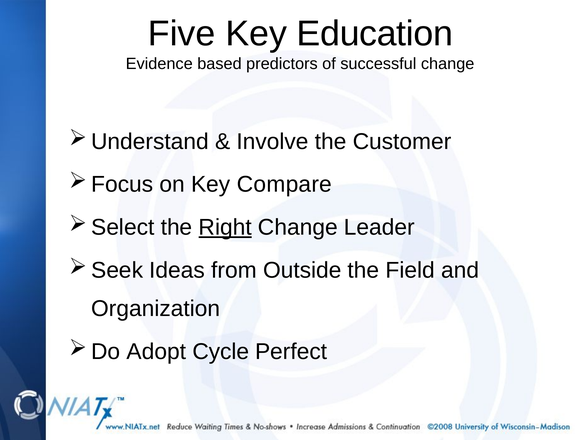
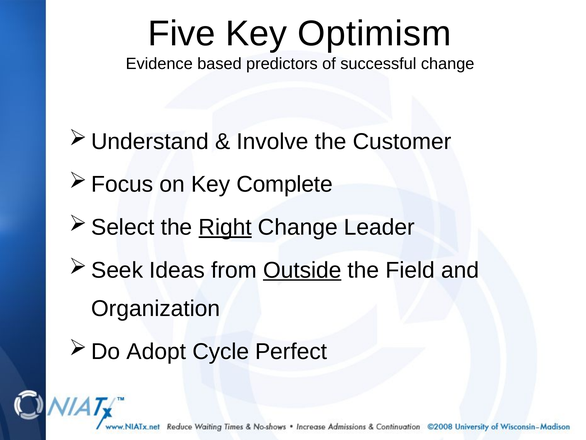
Education: Education -> Optimism (374, 34)
Compare: Compare -> Complete (285, 184)
Outside underline: none -> present (302, 270)
